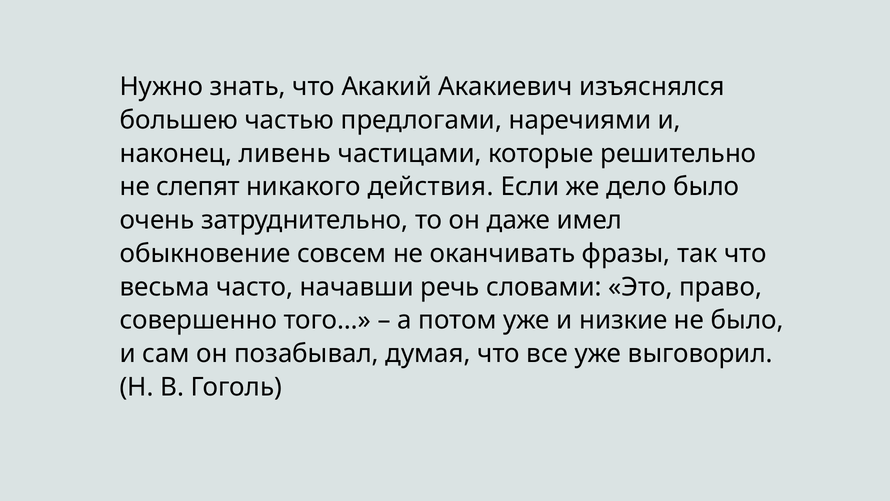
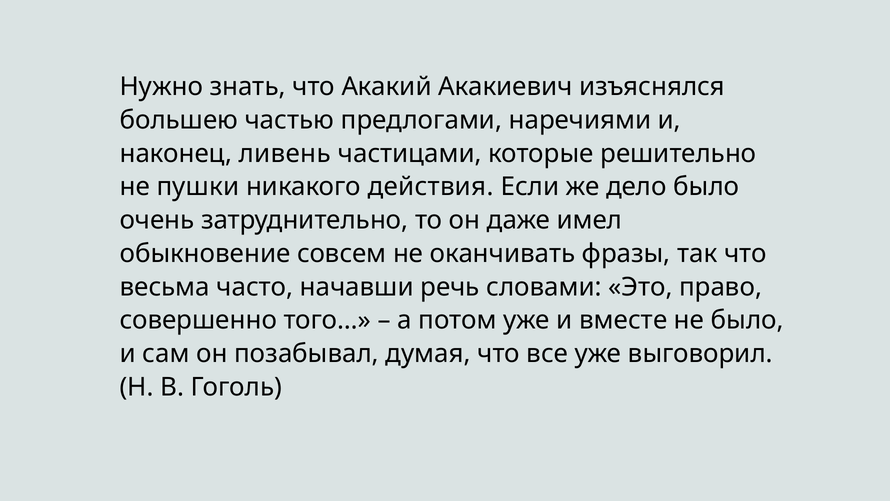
слепят: слепят -> пушки (198, 187)
низкие: низкие -> вместе (623, 320)
